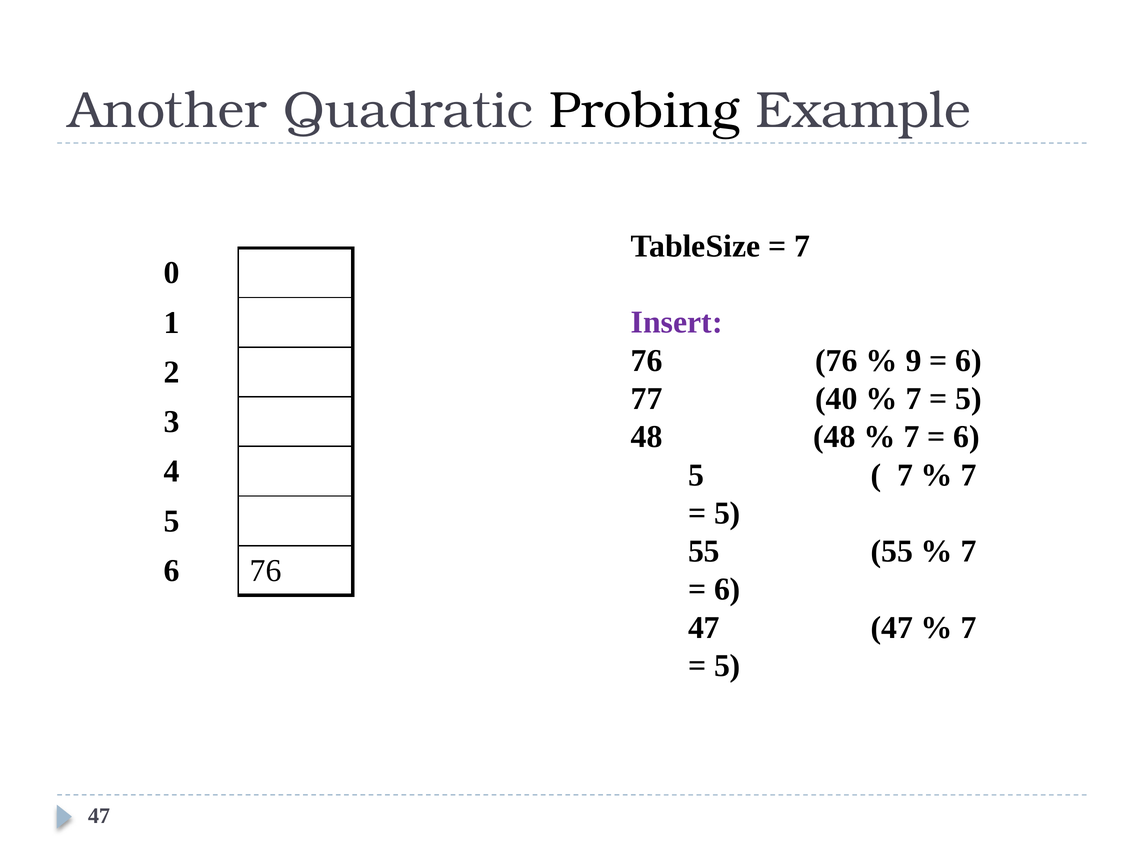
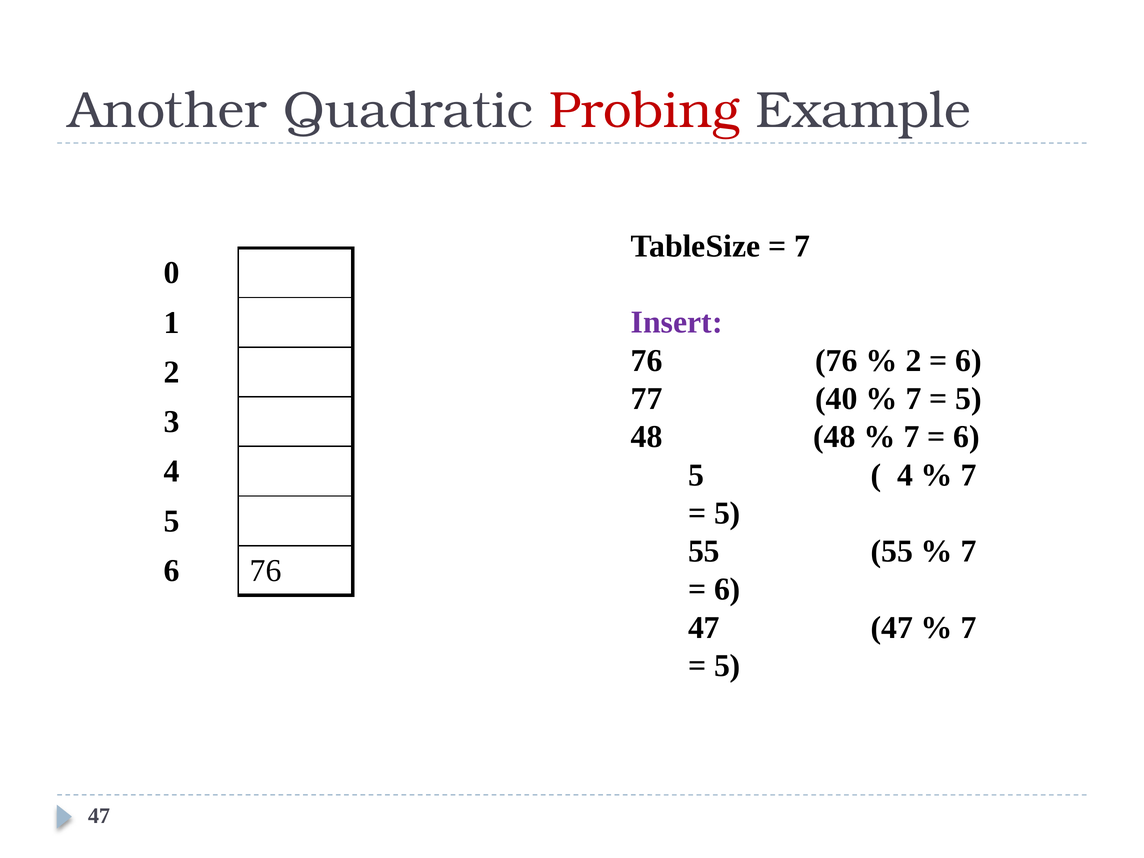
Probing colour: black -> red (645, 110)
9: 9 -> 2 (913, 361)
7: 7 -> 4 (905, 475)
